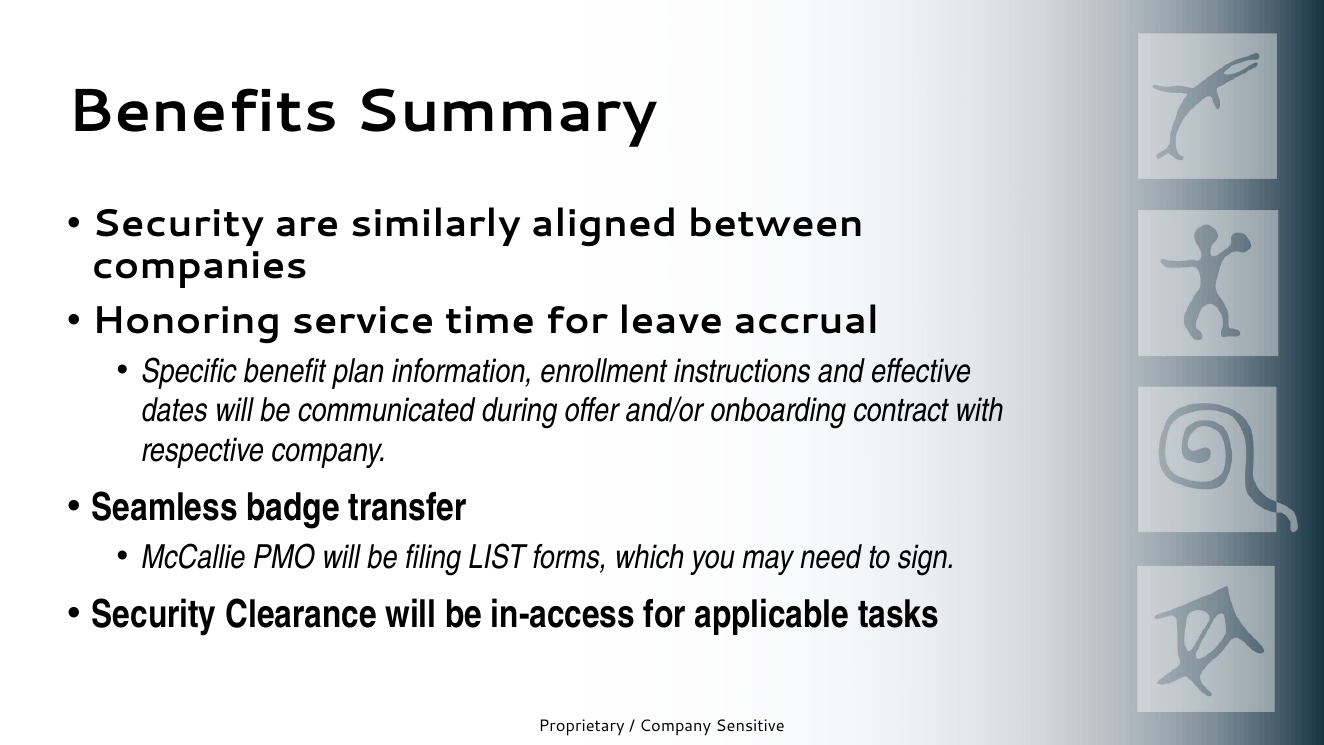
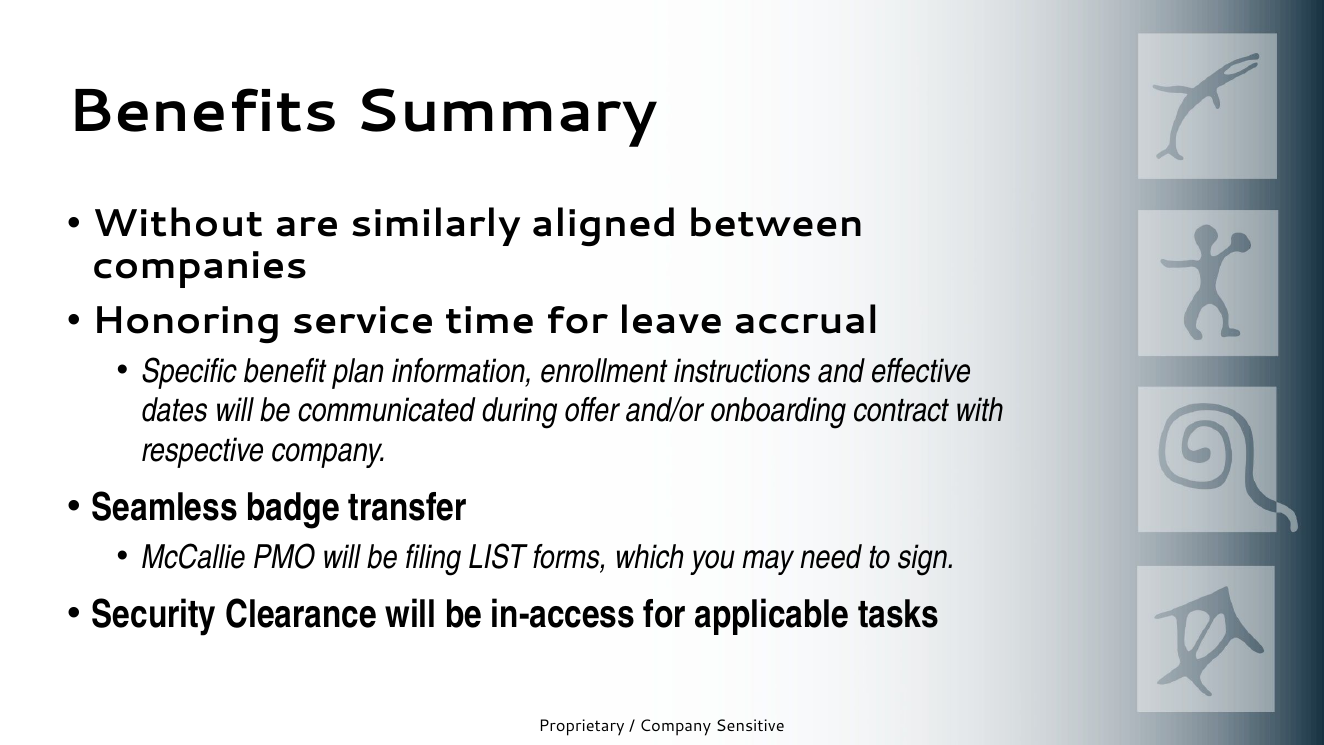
Security: Security -> Without (178, 224)
